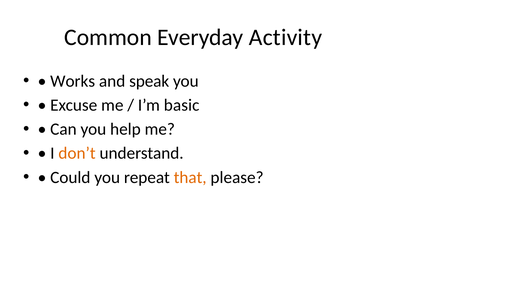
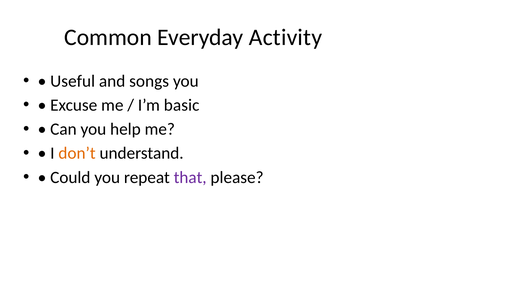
Works: Works -> Useful (73, 81)
speak: speak -> songs (149, 81)
that colour: orange -> purple (190, 178)
